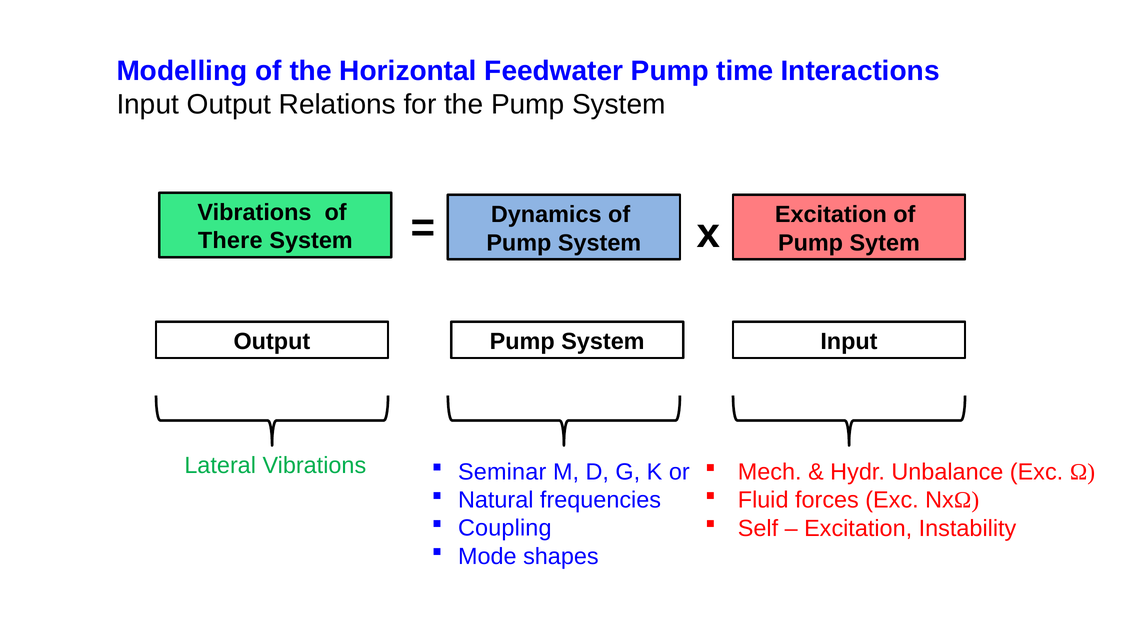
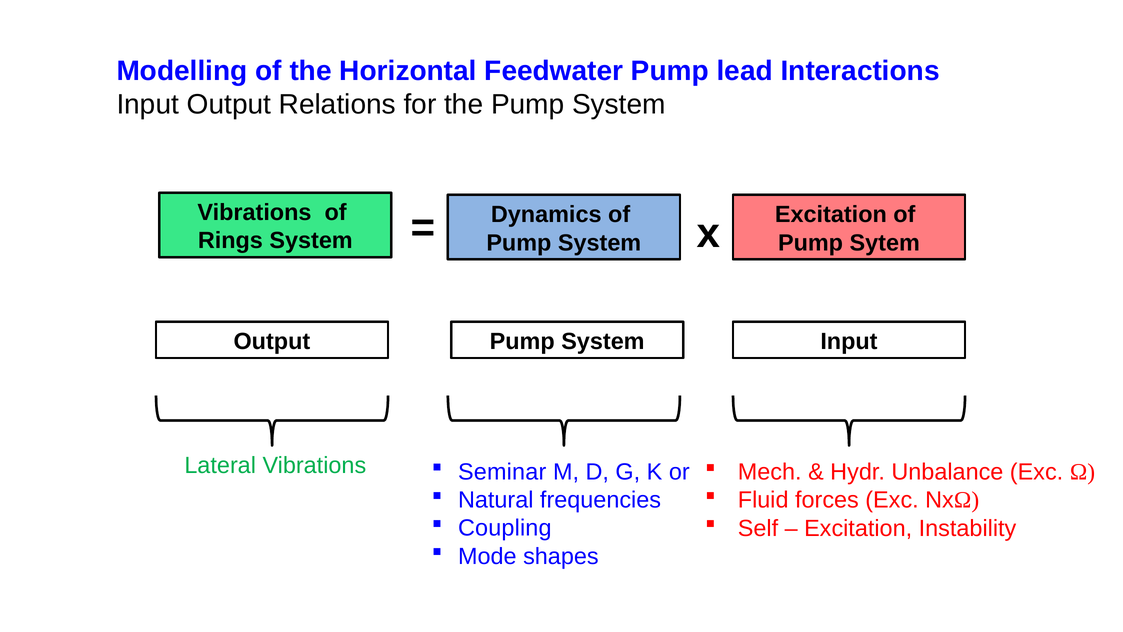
time: time -> lead (745, 71)
There: There -> Rings (230, 241)
